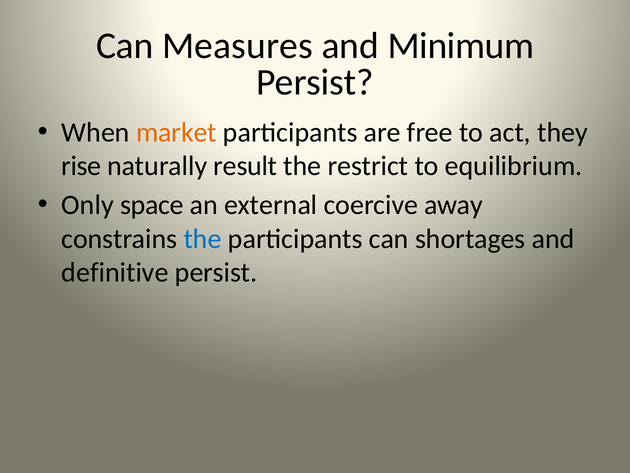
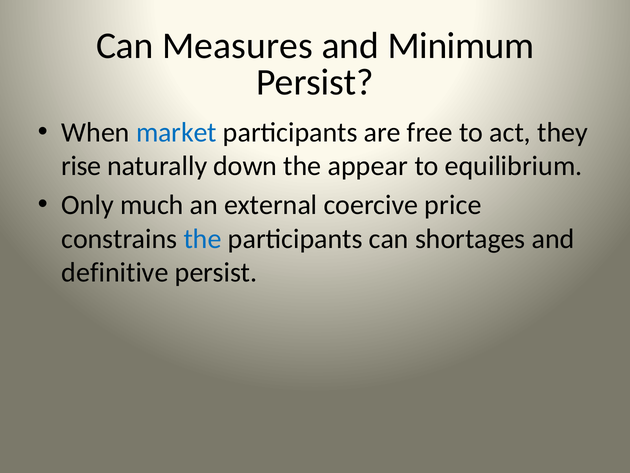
market colour: orange -> blue (176, 132)
result: result -> down (245, 166)
restrict: restrict -> appear (368, 166)
space: space -> much (152, 205)
away: away -> price (453, 205)
